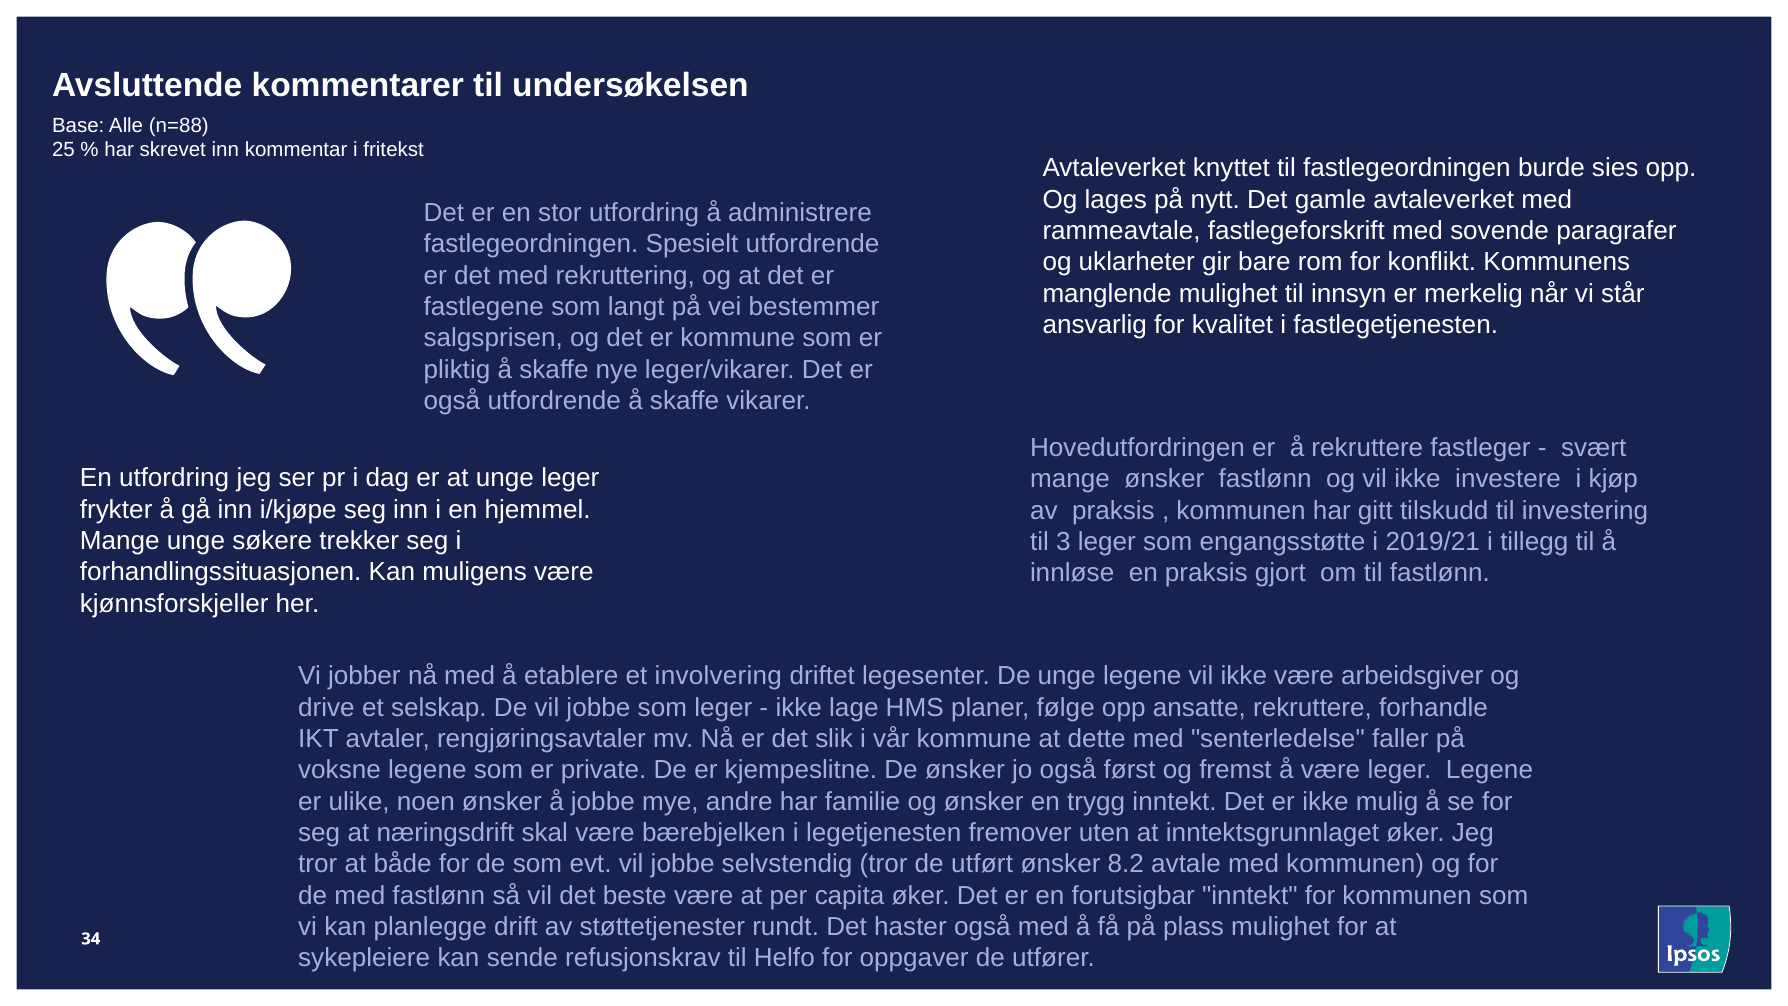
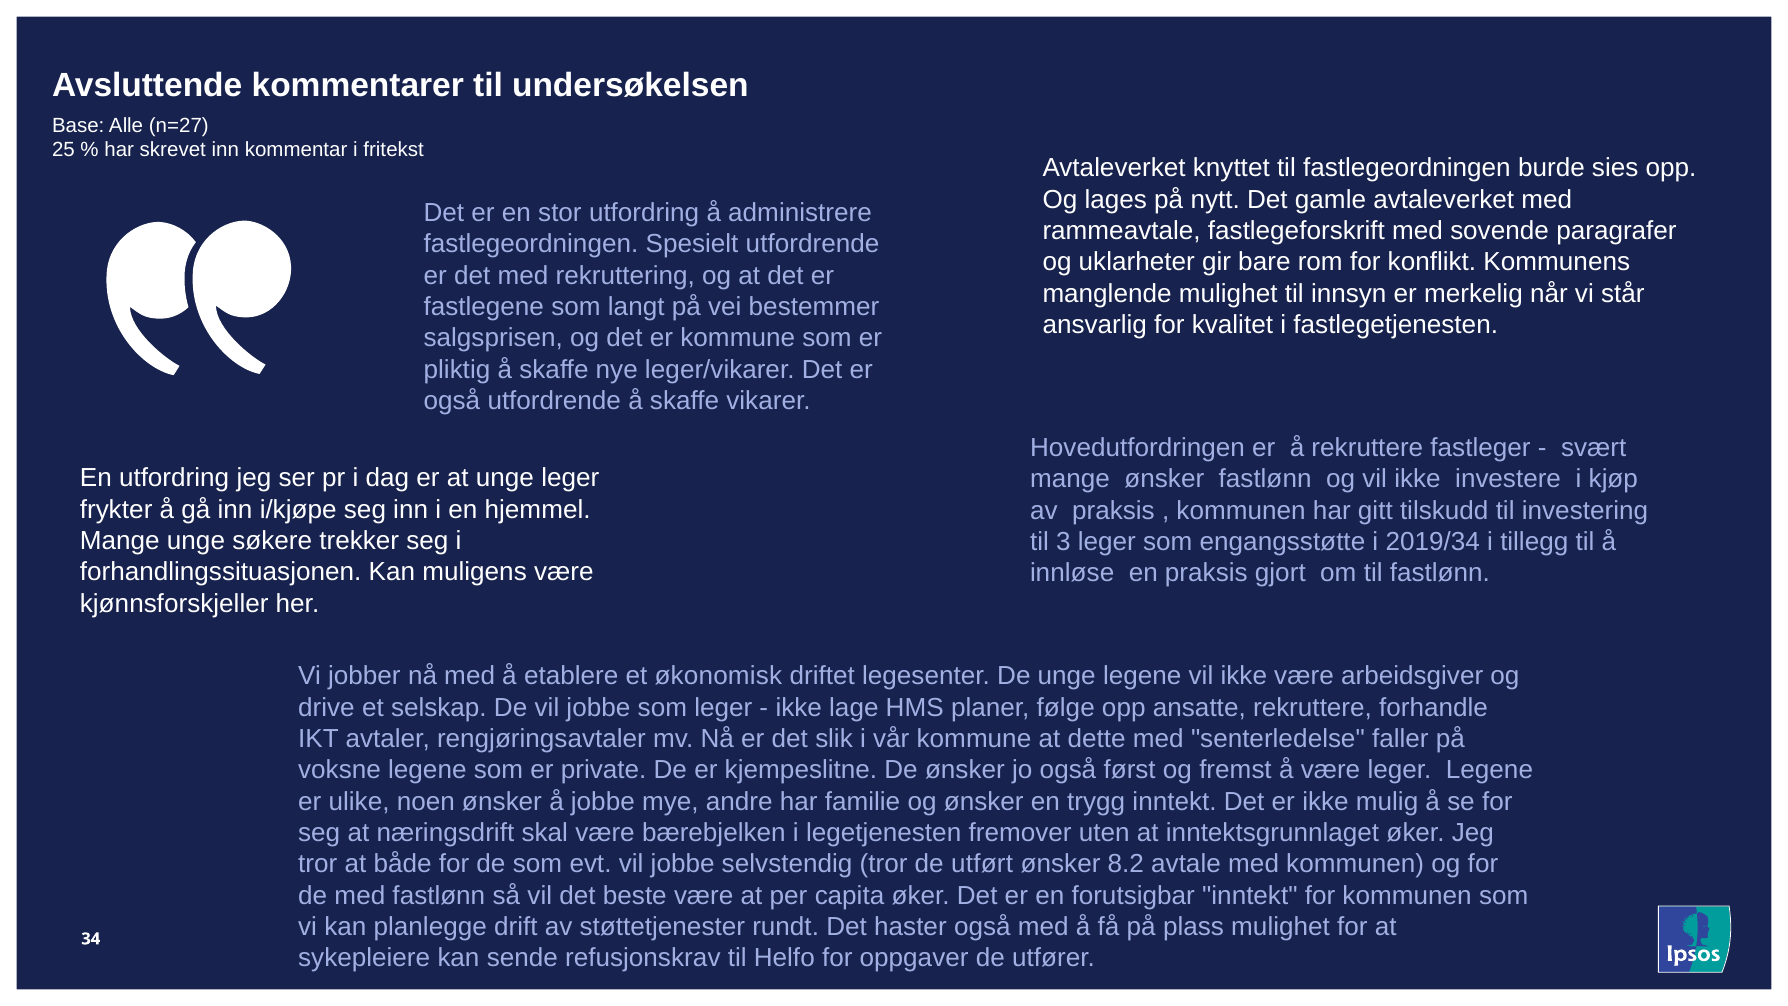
n=88: n=88 -> n=27 (179, 125)
2019/21: 2019/21 -> 2019/34 (1433, 542)
involvering: involvering -> økonomisk (718, 676)
